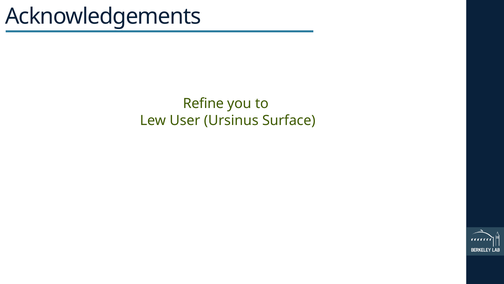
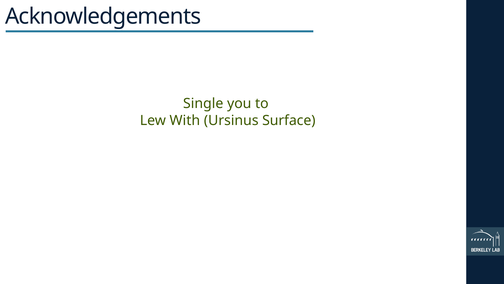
Refine: Refine -> Single (203, 103)
User: User -> With (185, 120)
